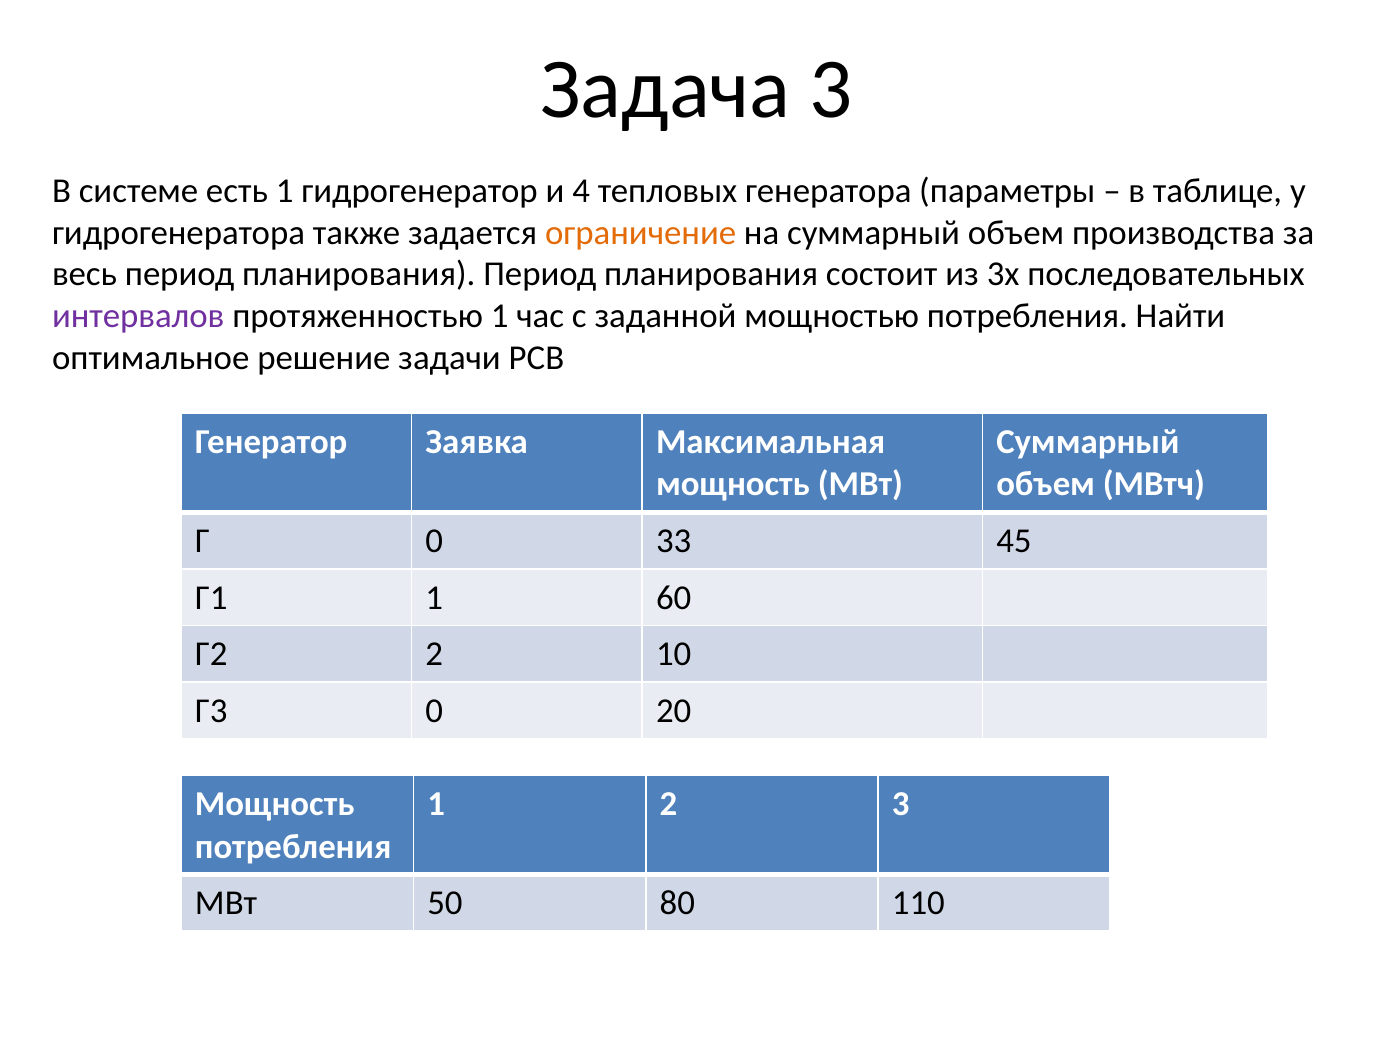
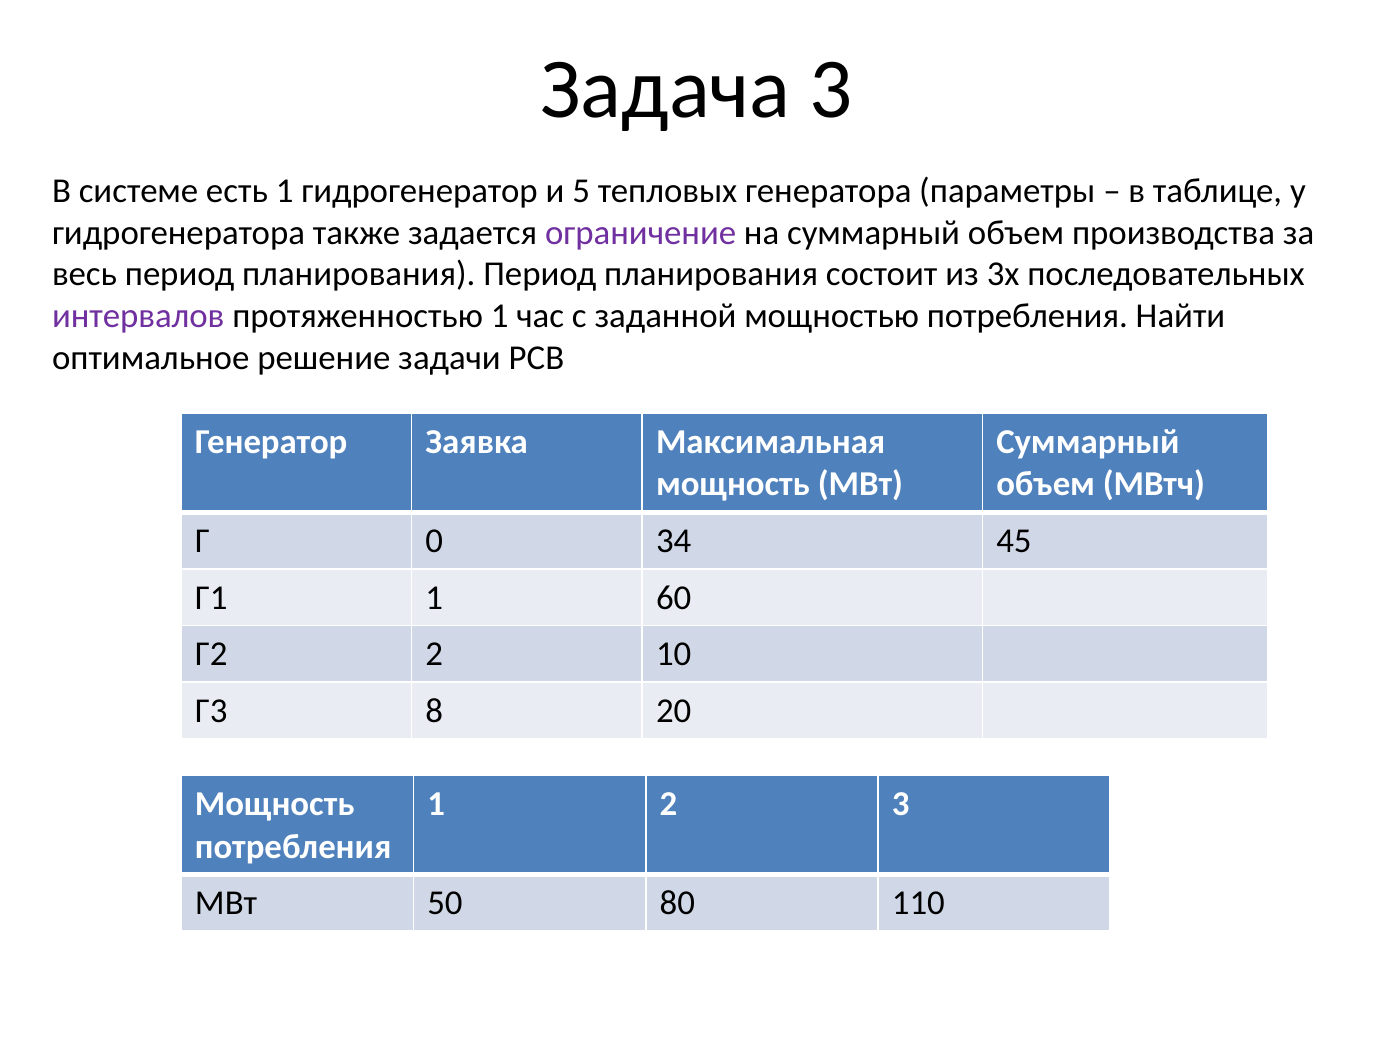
4: 4 -> 5 (581, 191)
ограничение colour: orange -> purple (641, 232)
33: 33 -> 34 (674, 541)
Г3 0: 0 -> 8 (434, 710)
